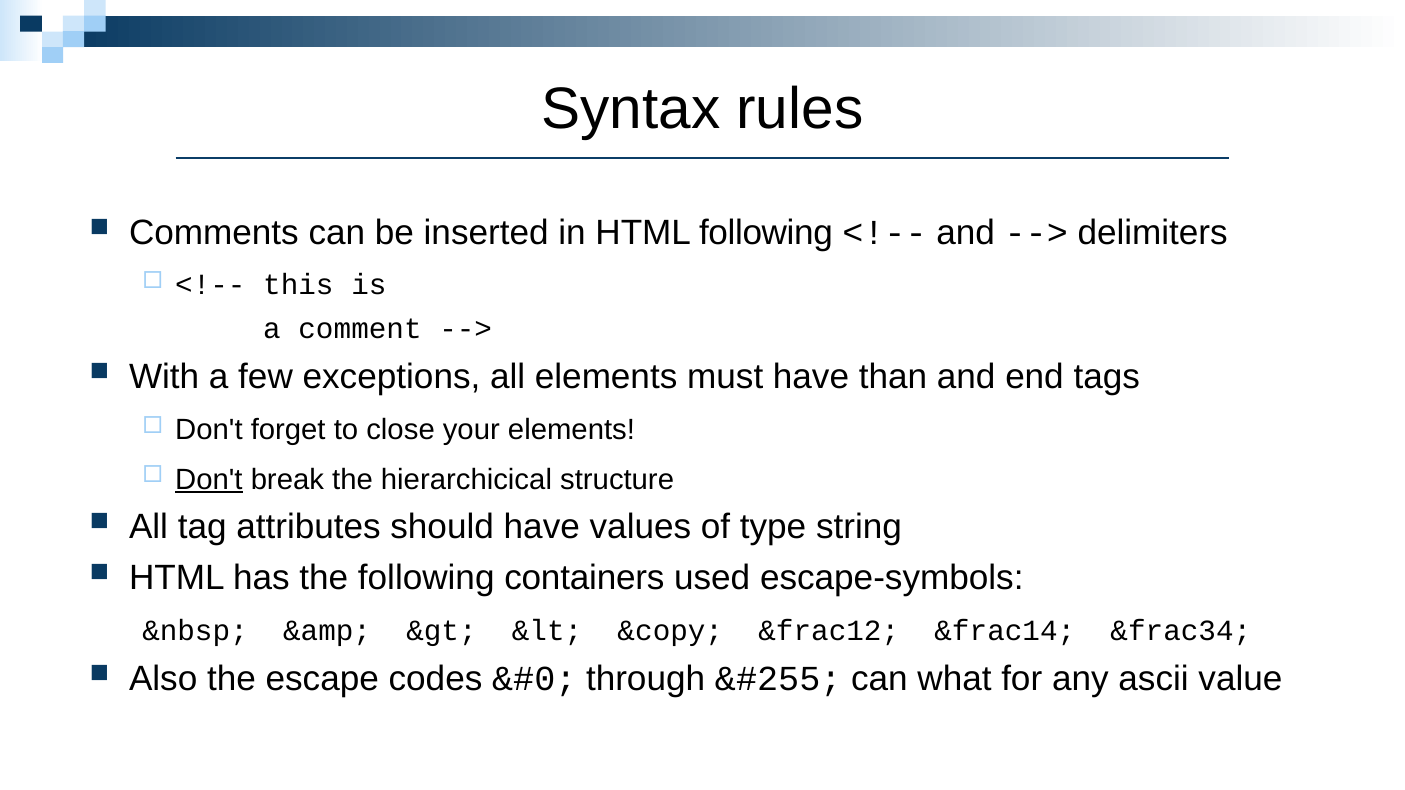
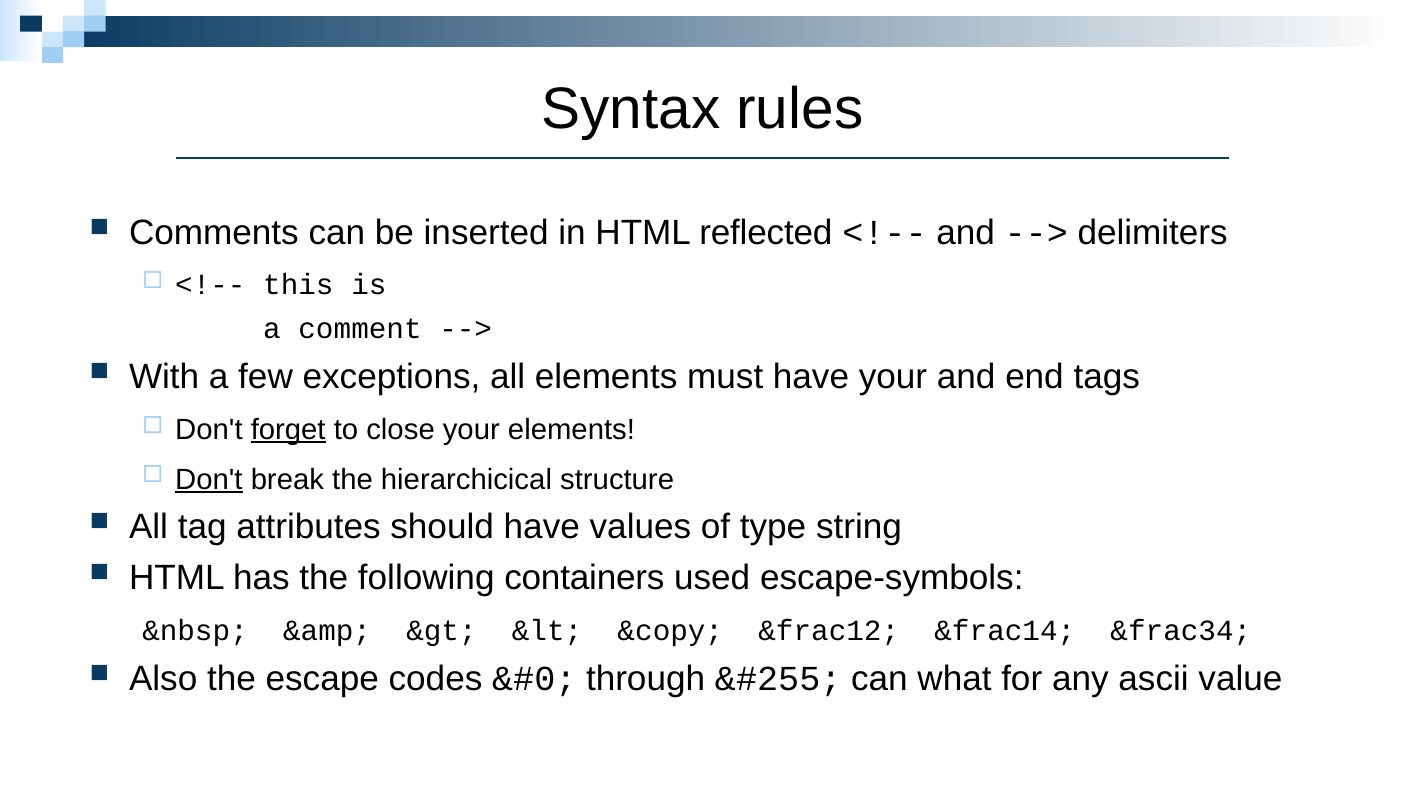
HTML following: following -> reflected (766, 233)
have than: than -> your (893, 377)
forget underline: none -> present (288, 430)
